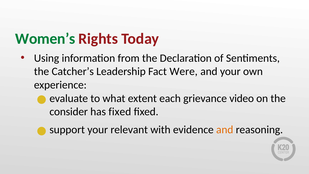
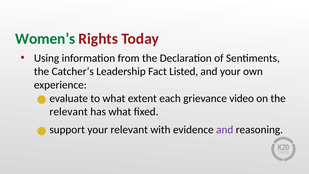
Were: Were -> Listed (184, 71)
consider: consider -> relevant (69, 112)
has fixed: fixed -> what (120, 112)
and colour: orange -> purple (225, 130)
